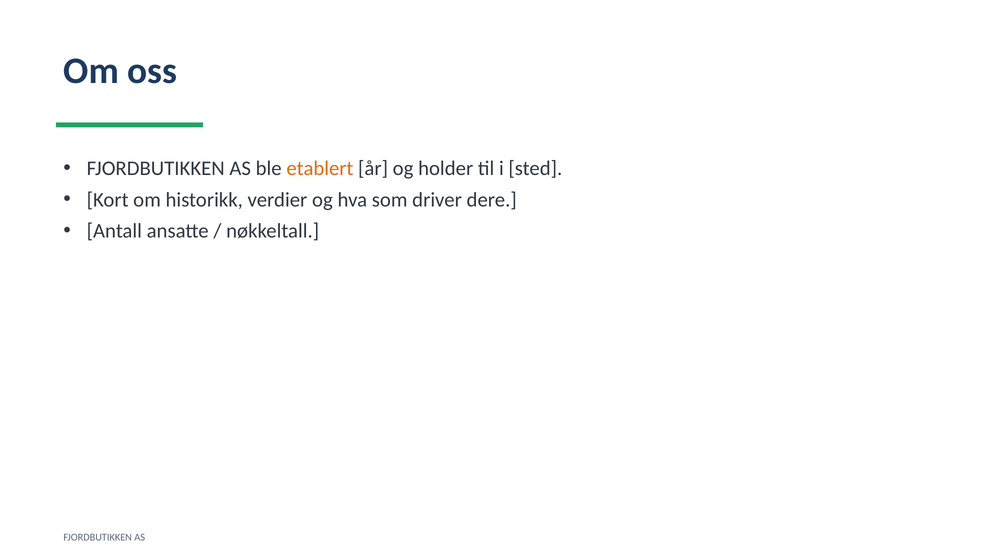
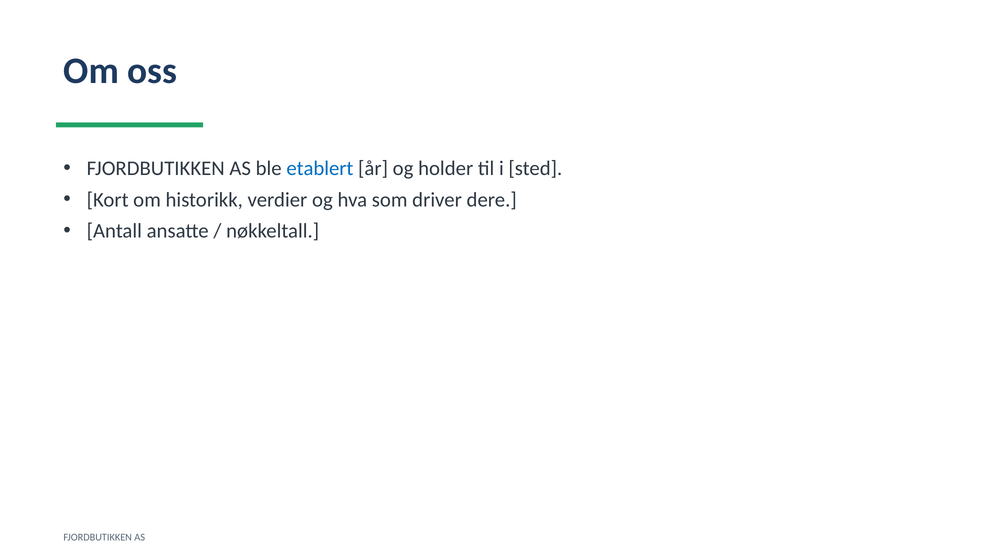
etablert colour: orange -> blue (320, 169)
